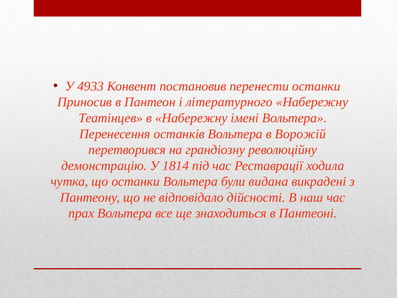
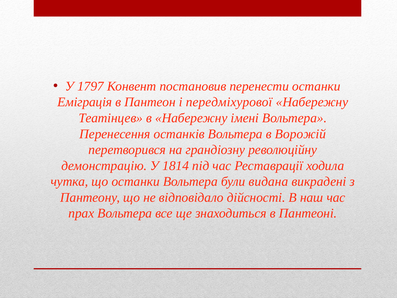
4933: 4933 -> 1797 (91, 86)
Приносив: Приносив -> Еміграція (85, 102)
літературного: літературного -> передміхурової (229, 102)
